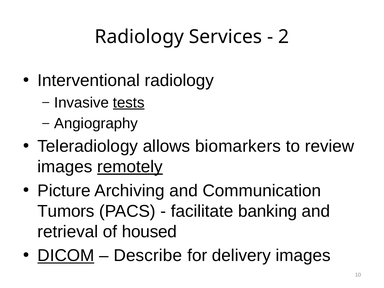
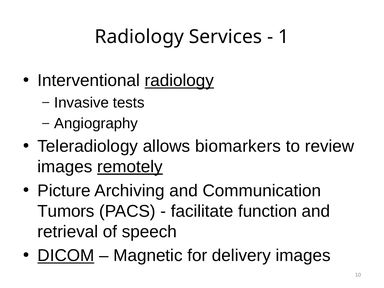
2: 2 -> 1 (284, 37)
radiology underline: none -> present (179, 81)
tests underline: present -> none (129, 103)
banking: banking -> function (268, 211)
housed: housed -> speech (149, 232)
Describe: Describe -> Magnetic (148, 256)
